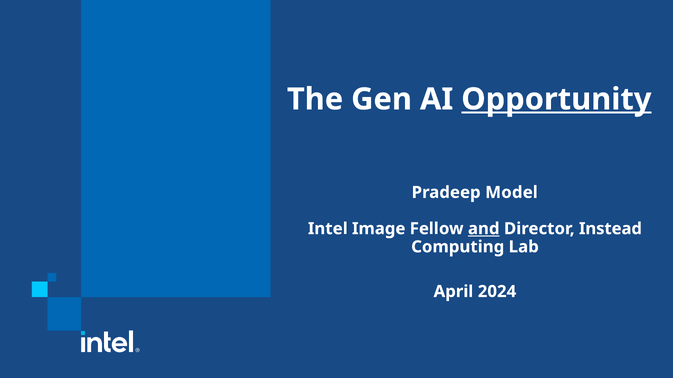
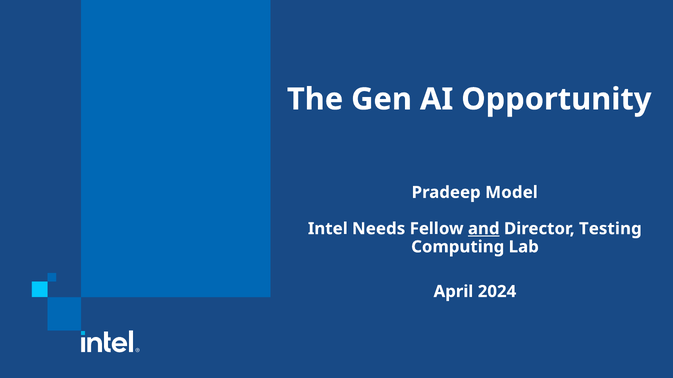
Opportunity underline: present -> none (556, 99)
Image: Image -> Needs (379, 229)
Instead: Instead -> Testing (610, 229)
